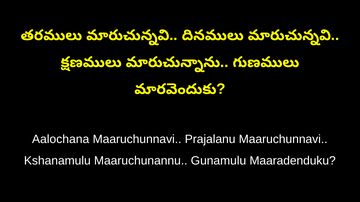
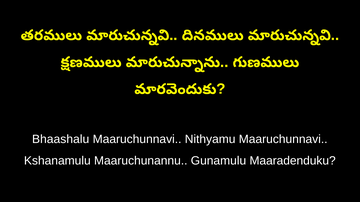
Aalochana: Aalochana -> Bhaashalu (61, 139)
Prajalanu: Prajalanu -> Nithyamu (210, 139)
